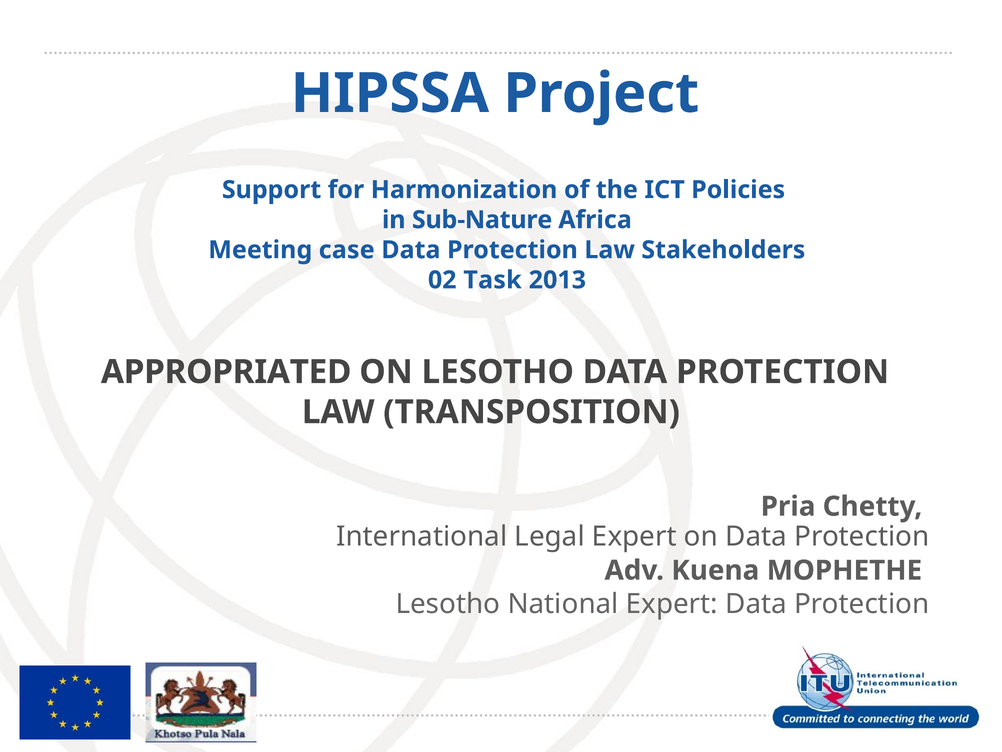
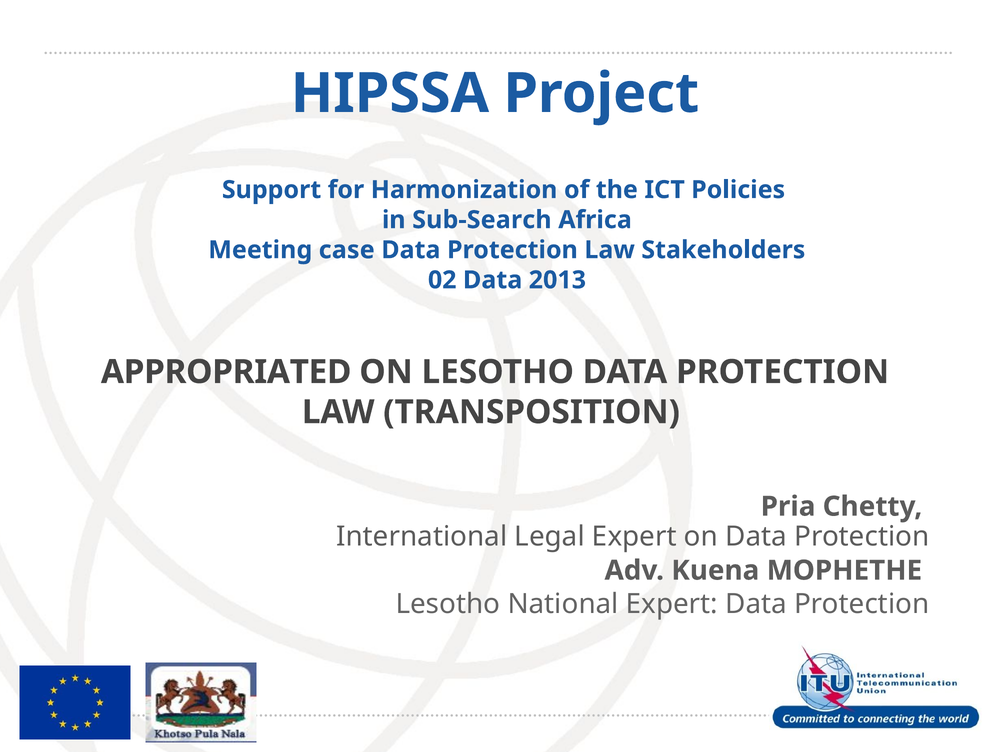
Sub-Nature: Sub-Nature -> Sub-Search (482, 220)
02 Task: Task -> Data (493, 280)
